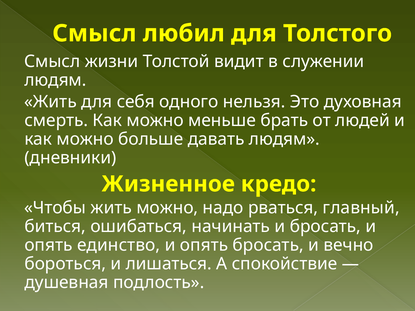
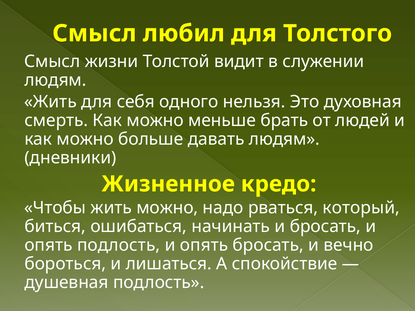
главный: главный -> который (361, 208)
опять единство: единство -> подлость (119, 245)
